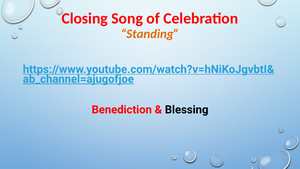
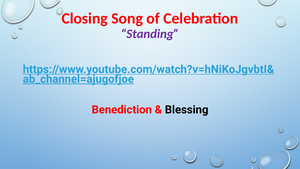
Standing colour: orange -> purple (150, 34)
